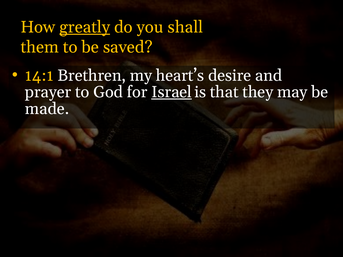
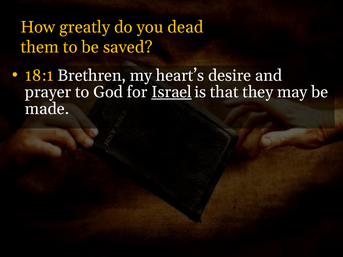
greatly underline: present -> none (85, 27)
shall: shall -> dead (186, 27)
14:1: 14:1 -> 18:1 (39, 76)
